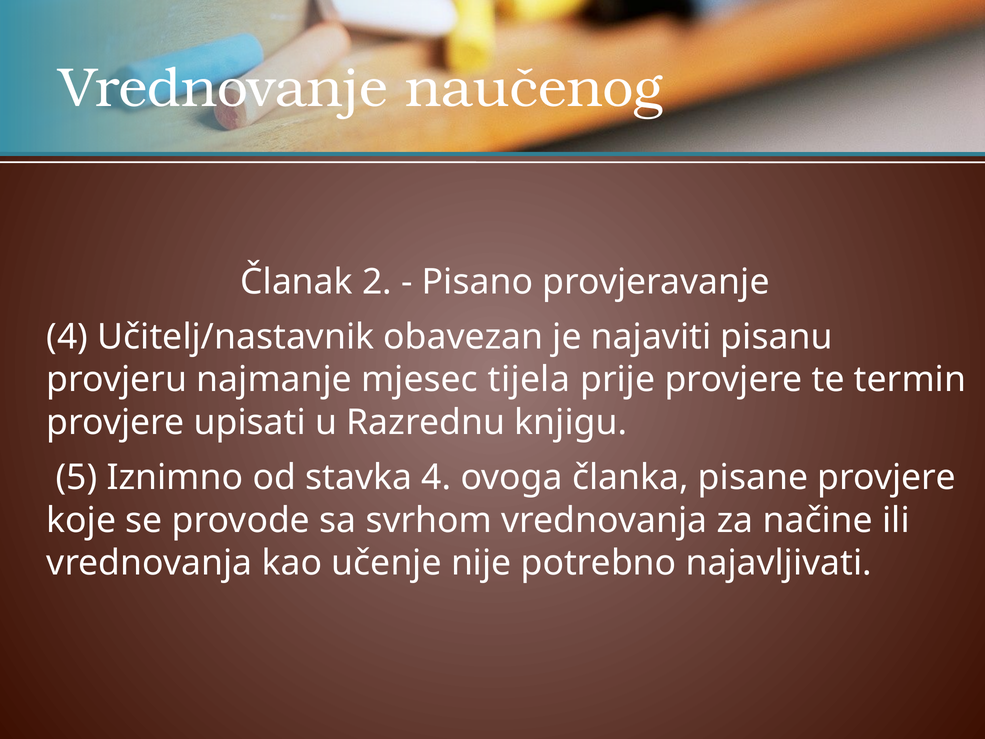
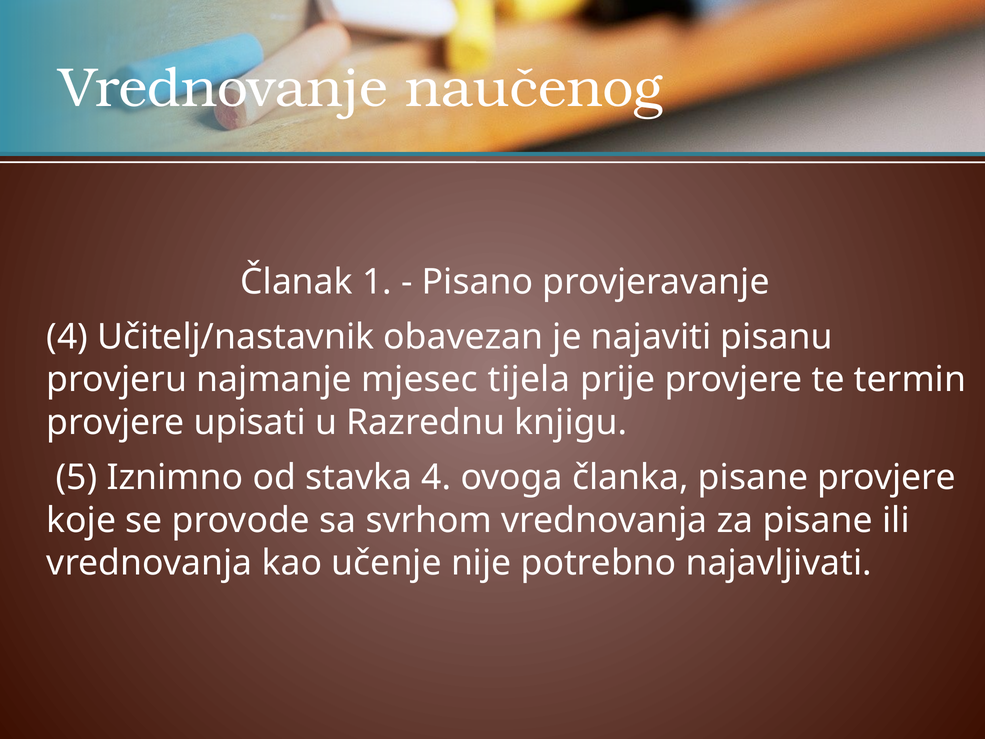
2: 2 -> 1 (377, 282)
za načine: načine -> pisane (818, 520)
